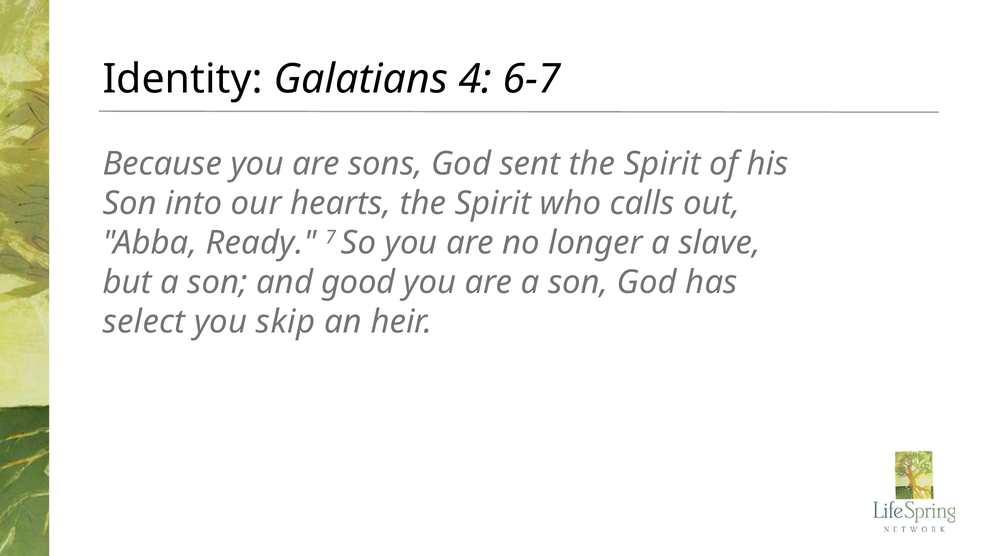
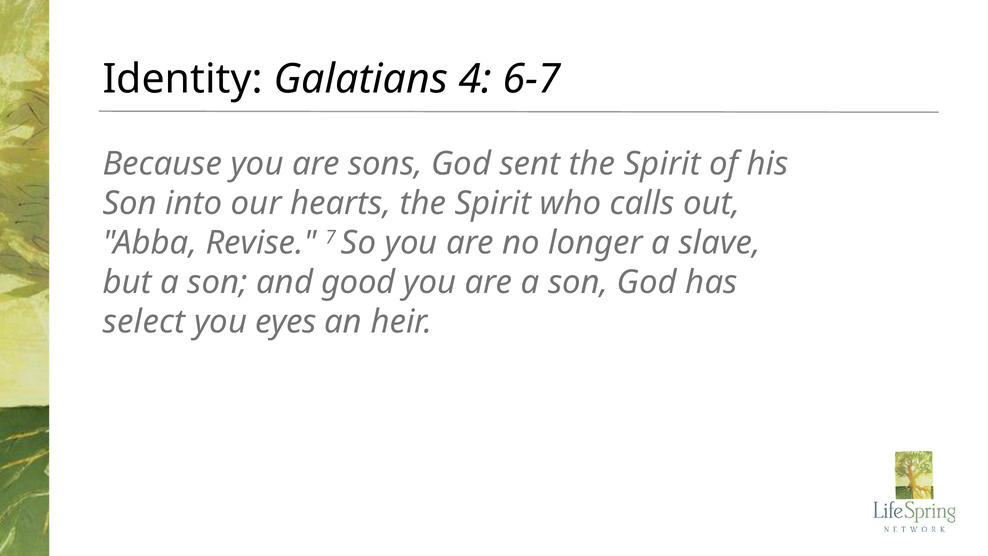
Ready: Ready -> Revise (261, 243)
skip: skip -> eyes (286, 322)
